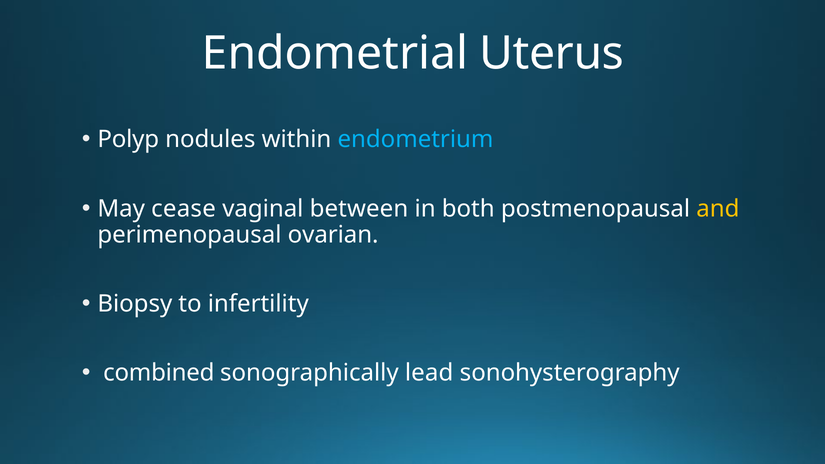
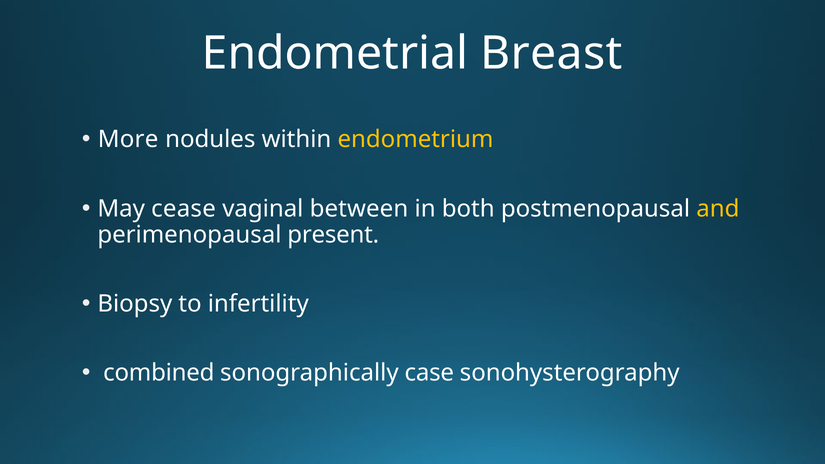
Uterus: Uterus -> Breast (551, 53)
Polyp: Polyp -> More (128, 139)
endometrium colour: light blue -> yellow (415, 139)
ovarian: ovarian -> present (333, 235)
lead: lead -> case (429, 373)
